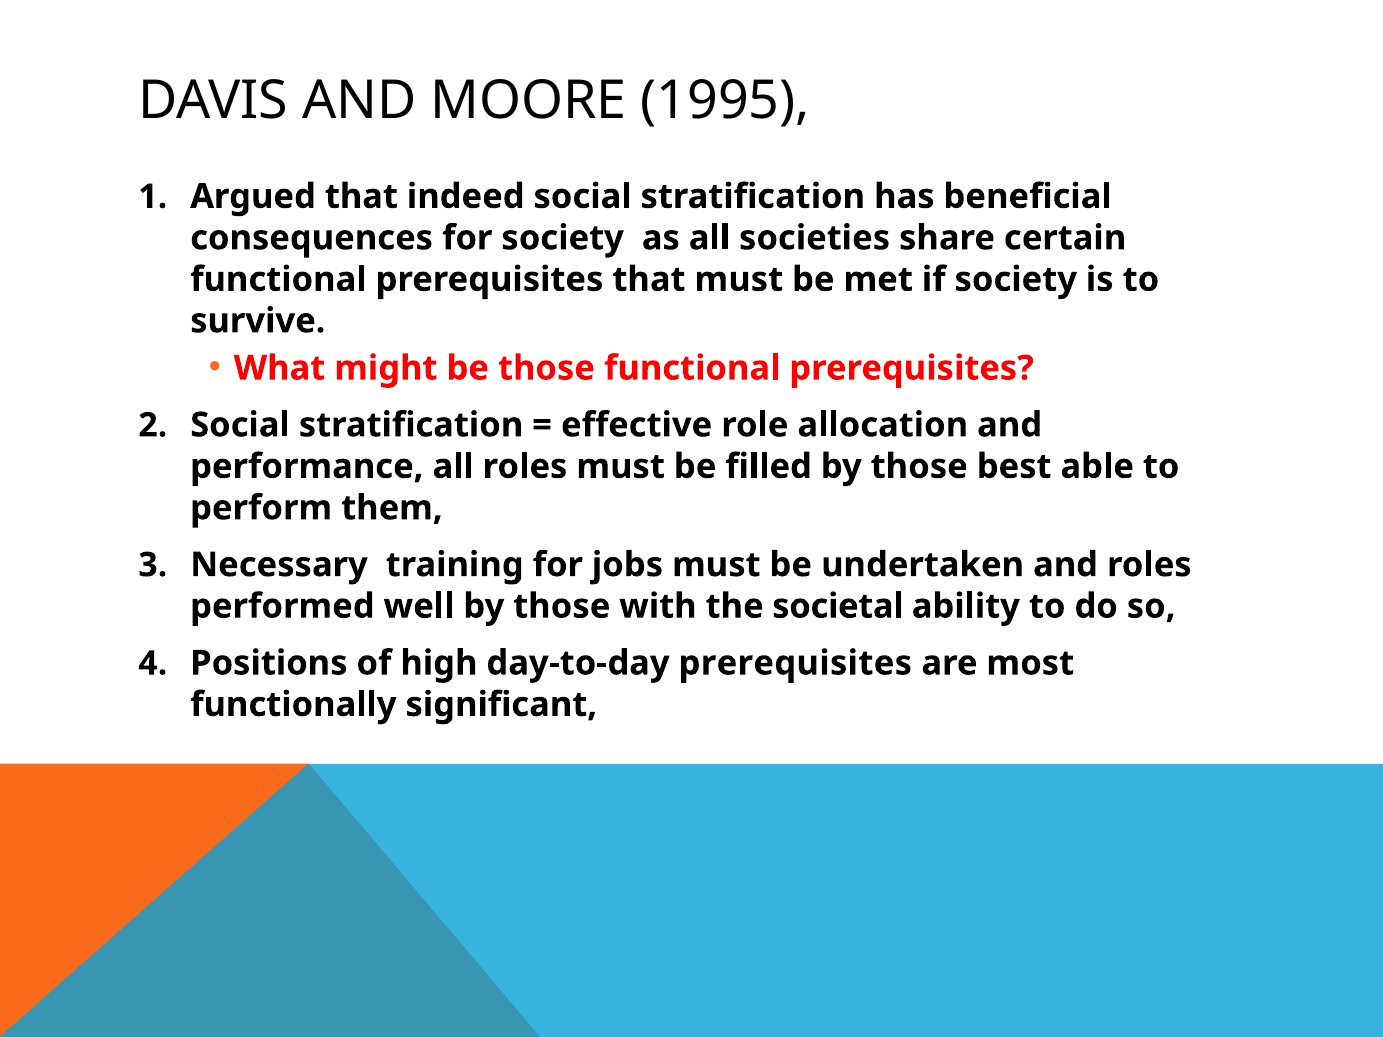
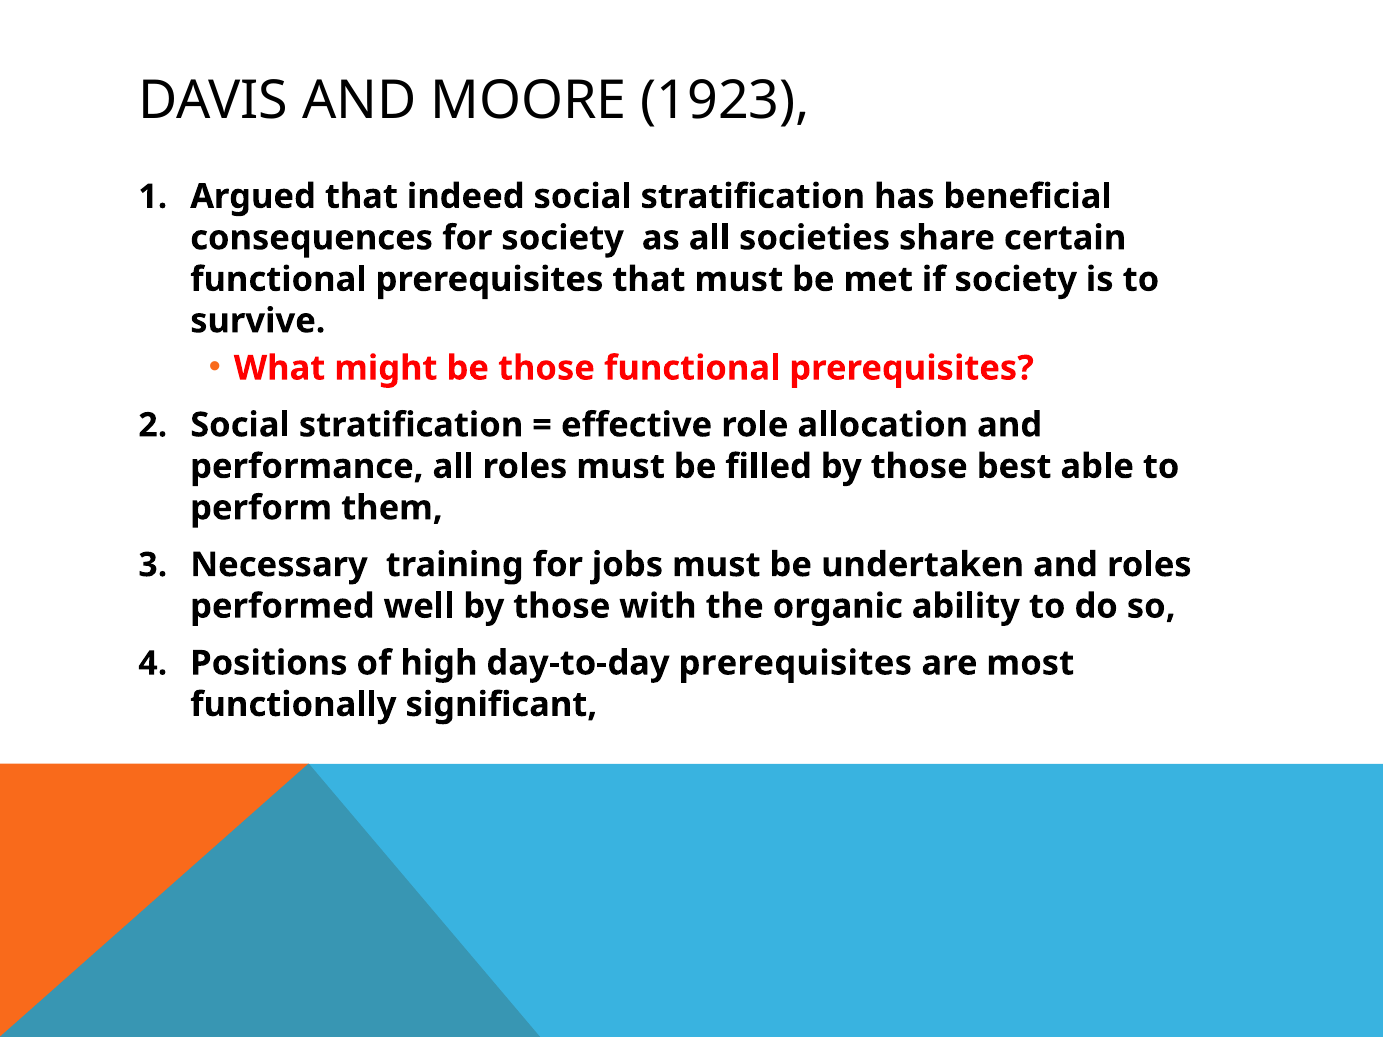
1995: 1995 -> 1923 (725, 101)
societal: societal -> organic (838, 606)
